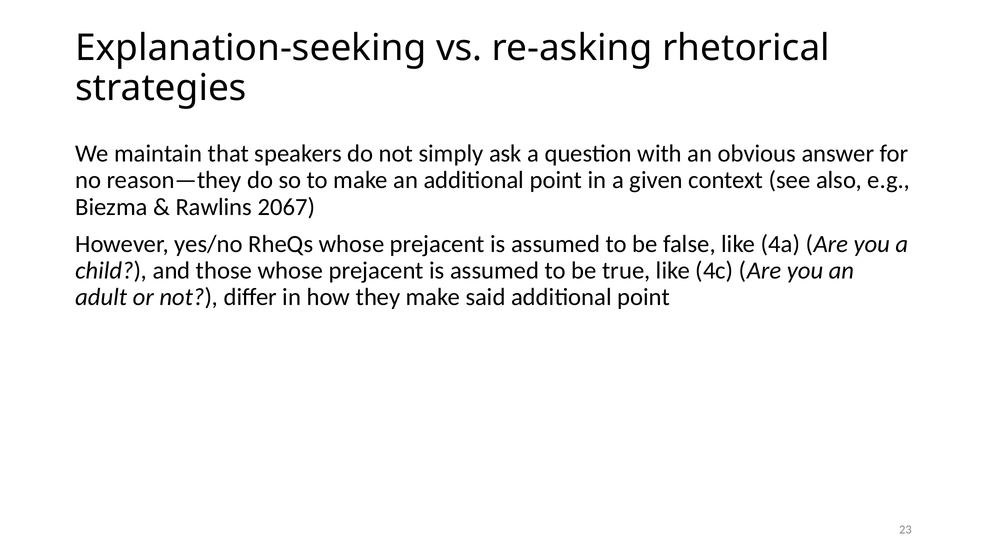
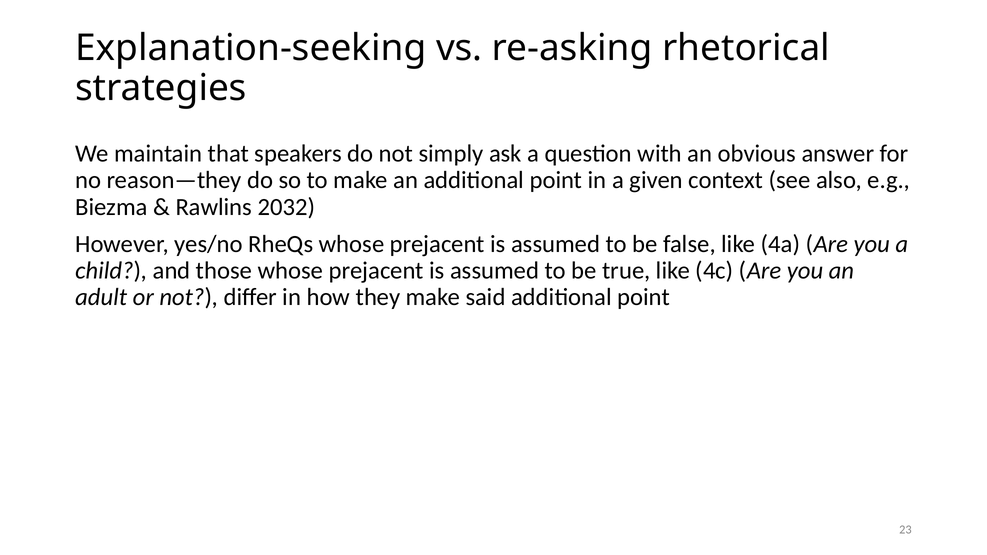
2067: 2067 -> 2032 (286, 207)
